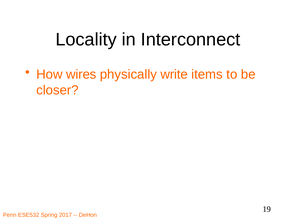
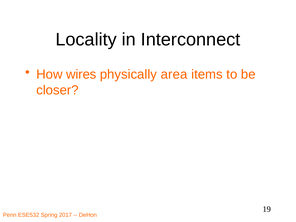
write: write -> area (174, 74)
